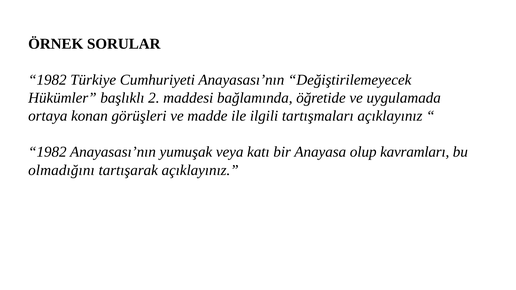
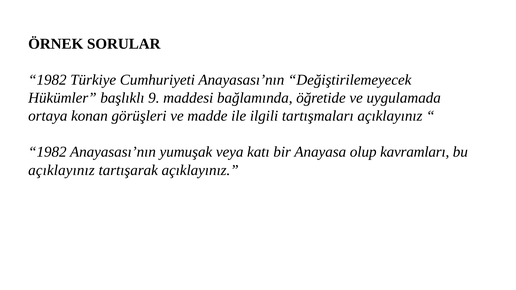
2: 2 -> 9 (154, 98)
olmadığını: olmadığını -> açıklayınız (61, 170)
